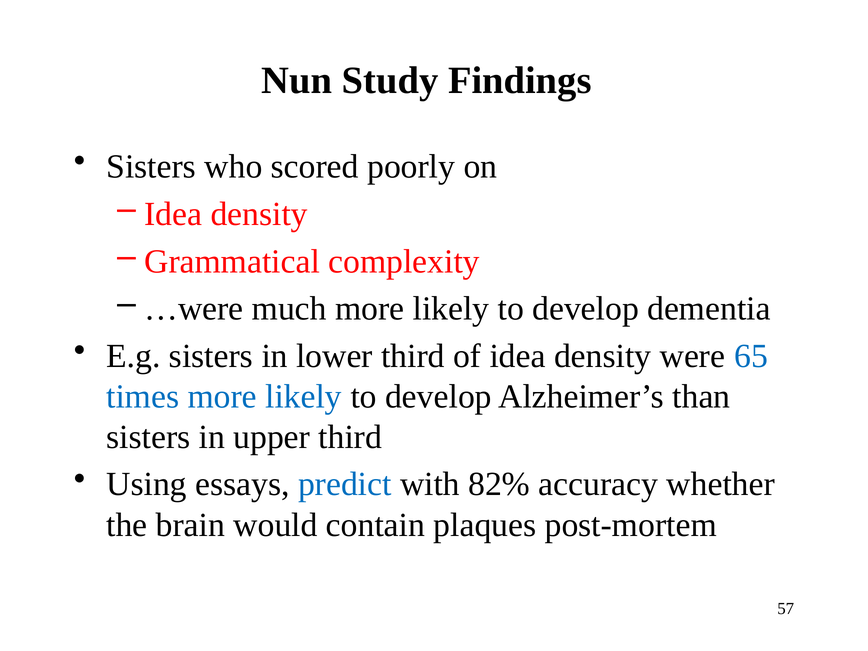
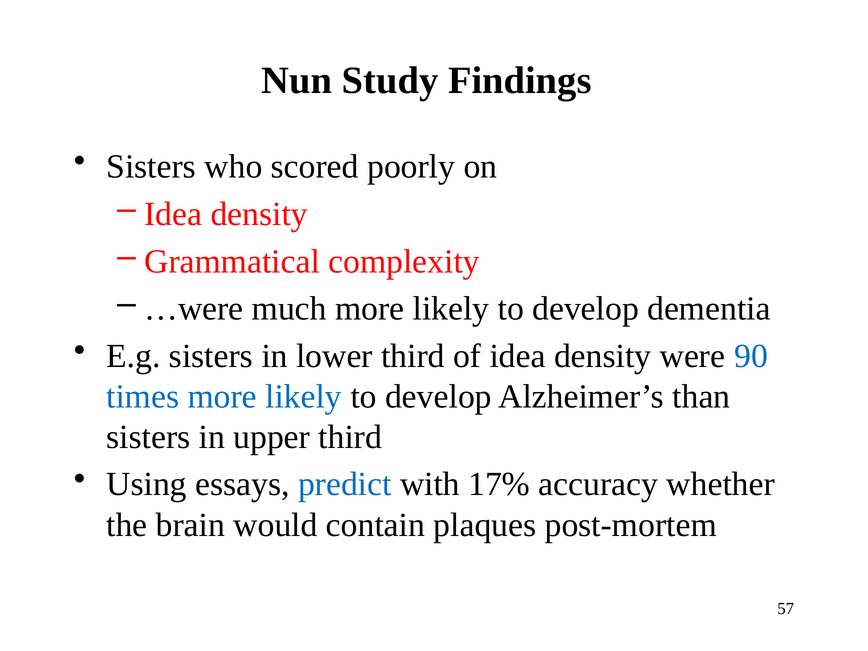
65: 65 -> 90 (751, 356)
82%: 82% -> 17% (499, 484)
